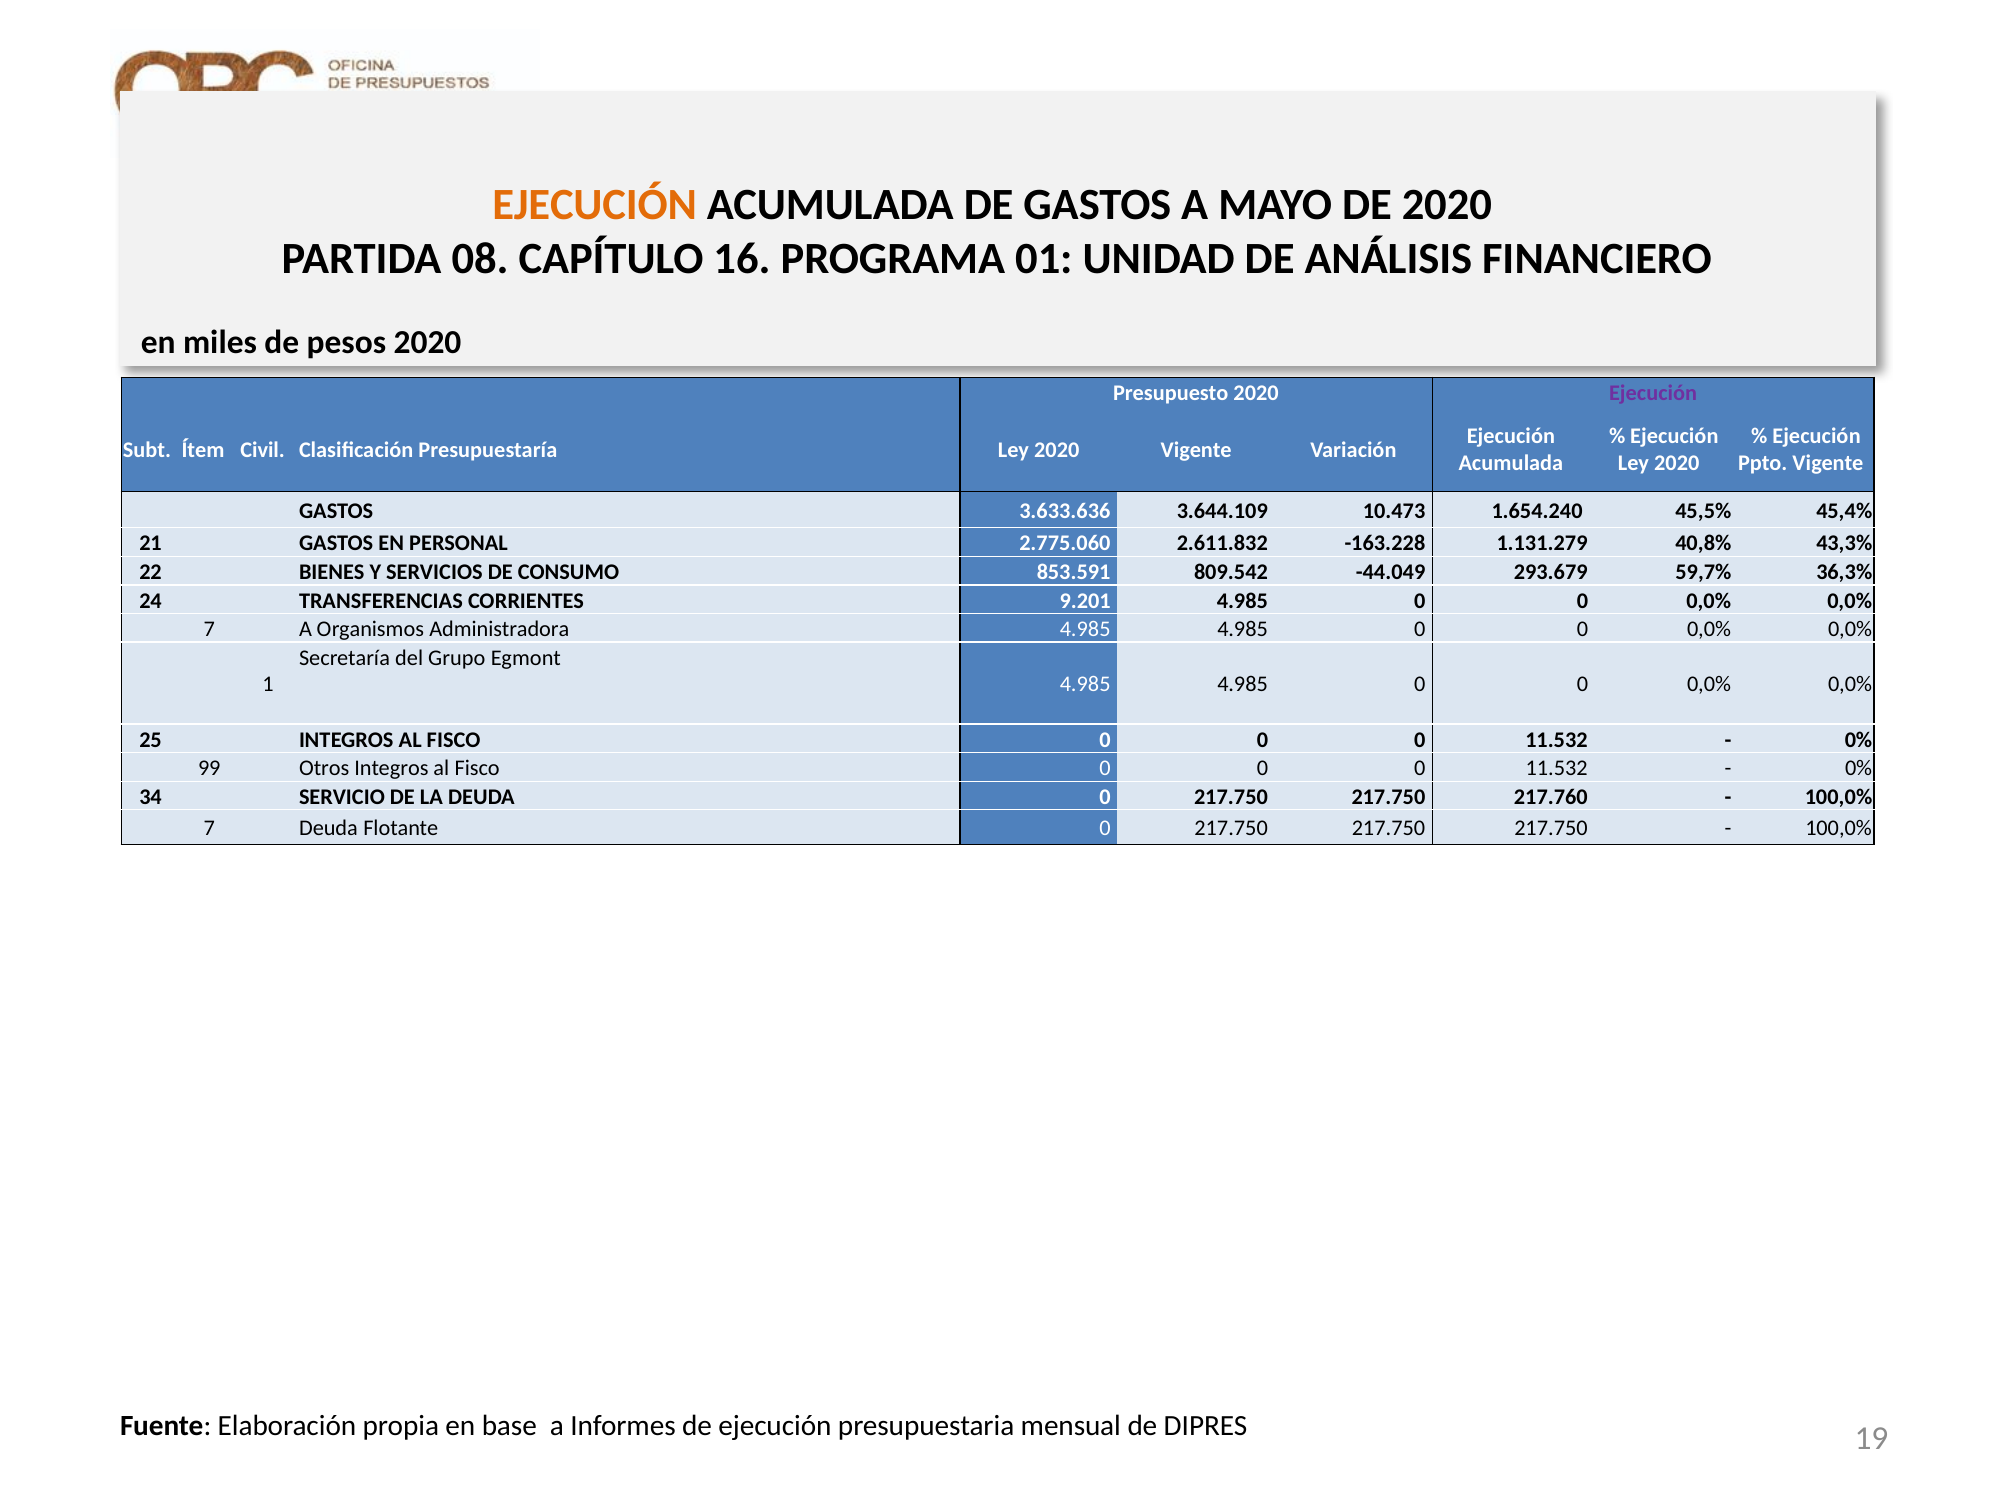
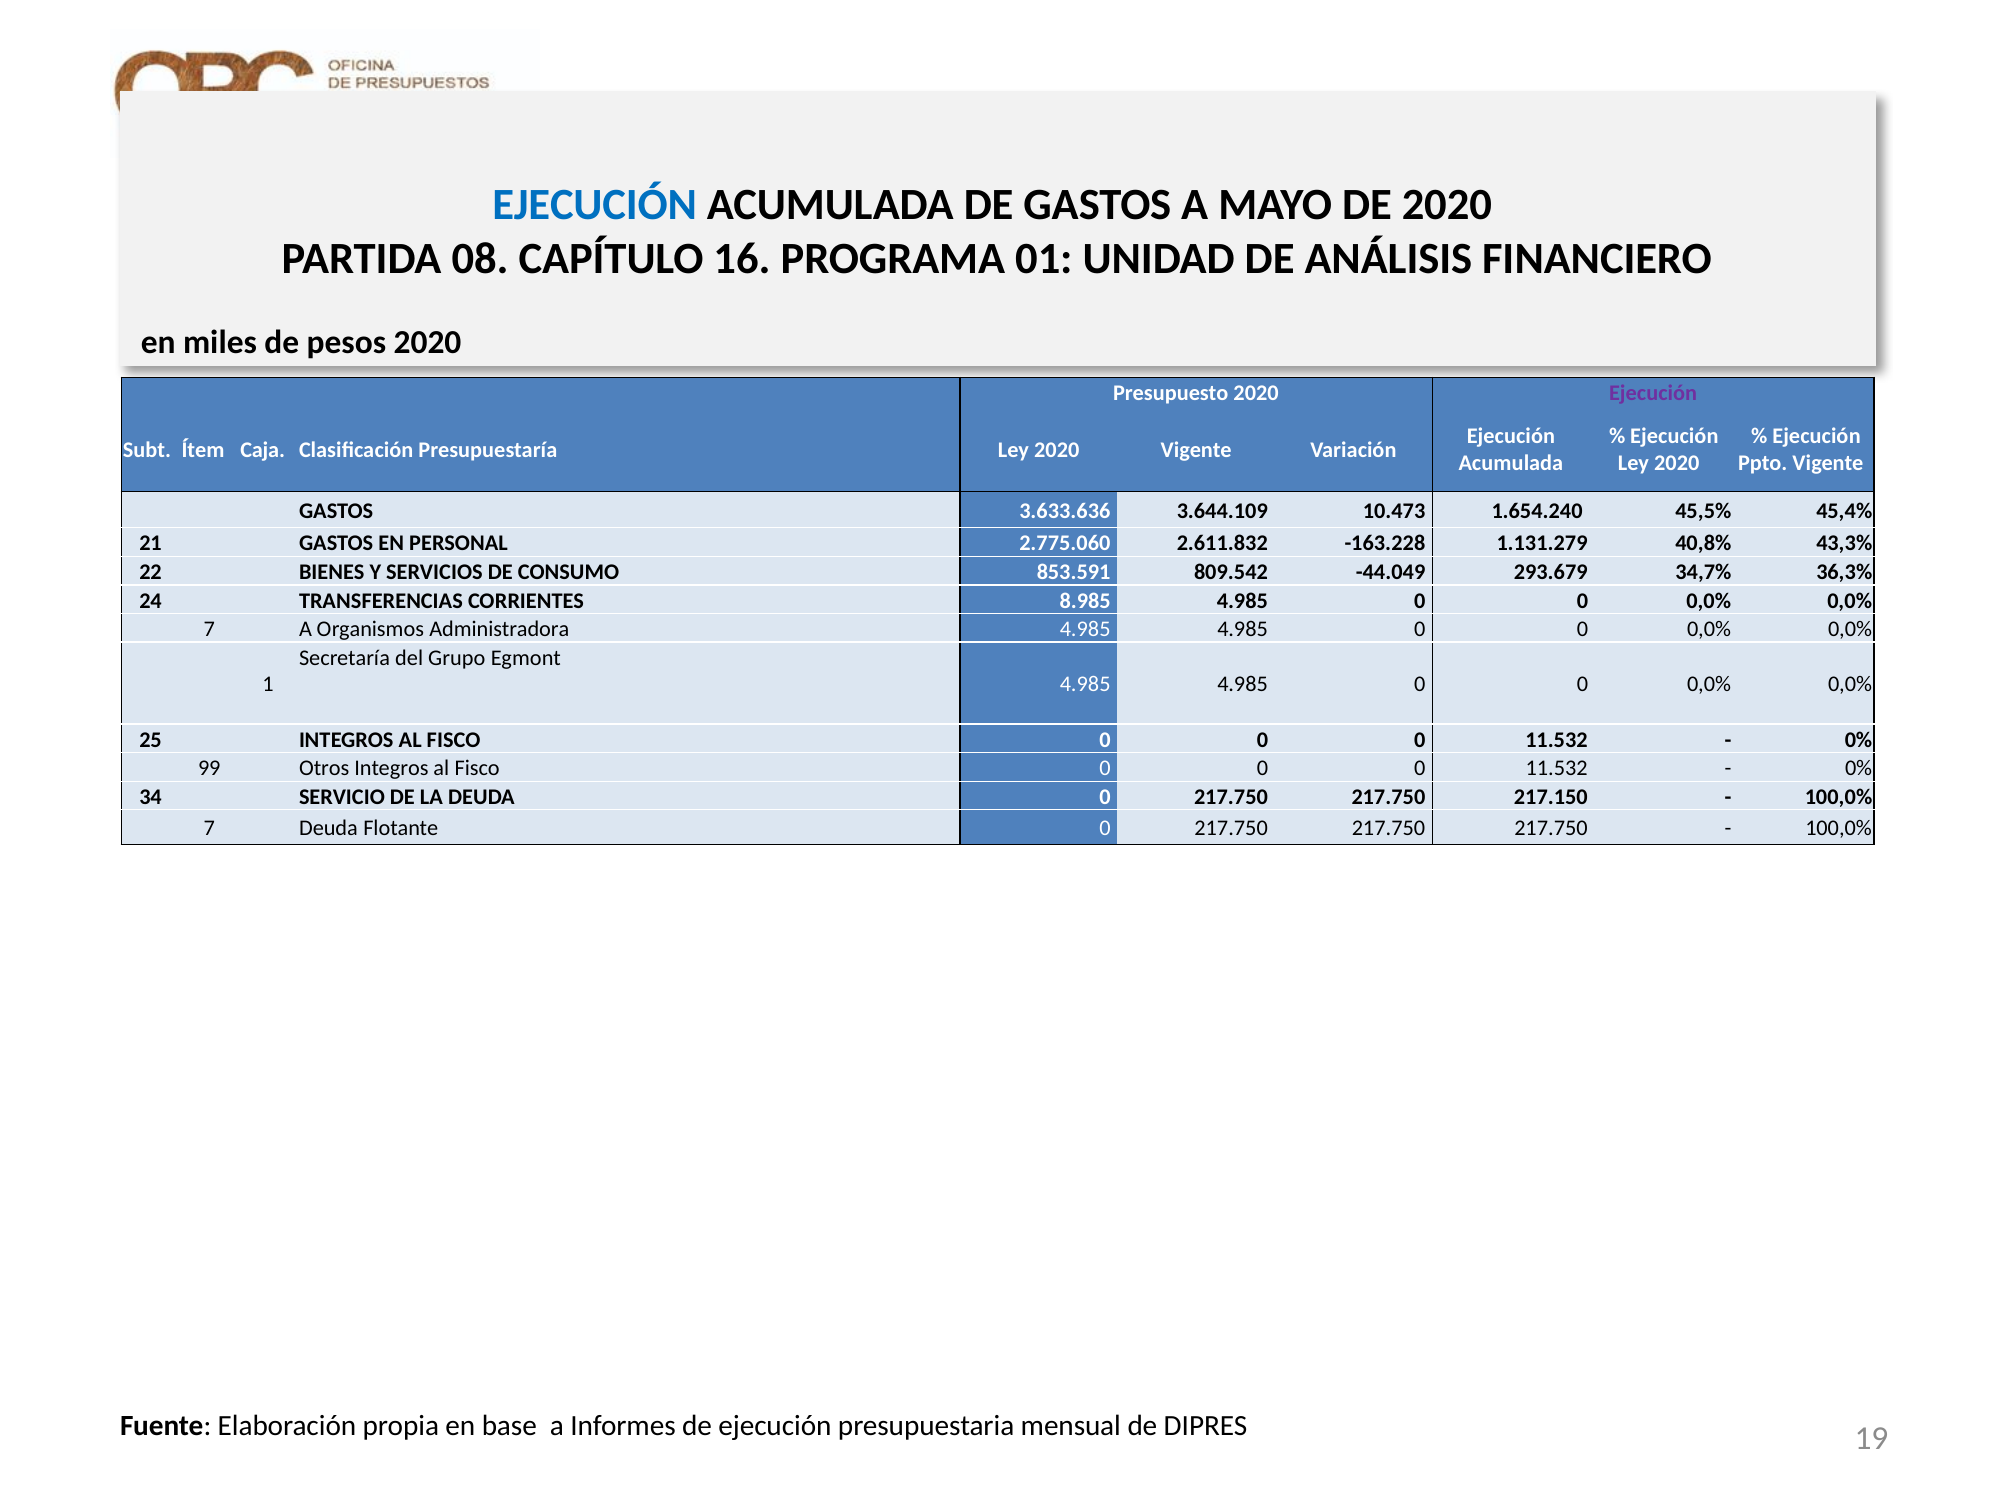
EJECUCIÓN colour: orange -> blue (595, 205)
Civil: Civil -> Caja (263, 450)
59,7%: 59,7% -> 34,7% (1703, 572)
9.201: 9.201 -> 8.985 (1085, 601)
217.760: 217.760 -> 217.150 (1551, 797)
